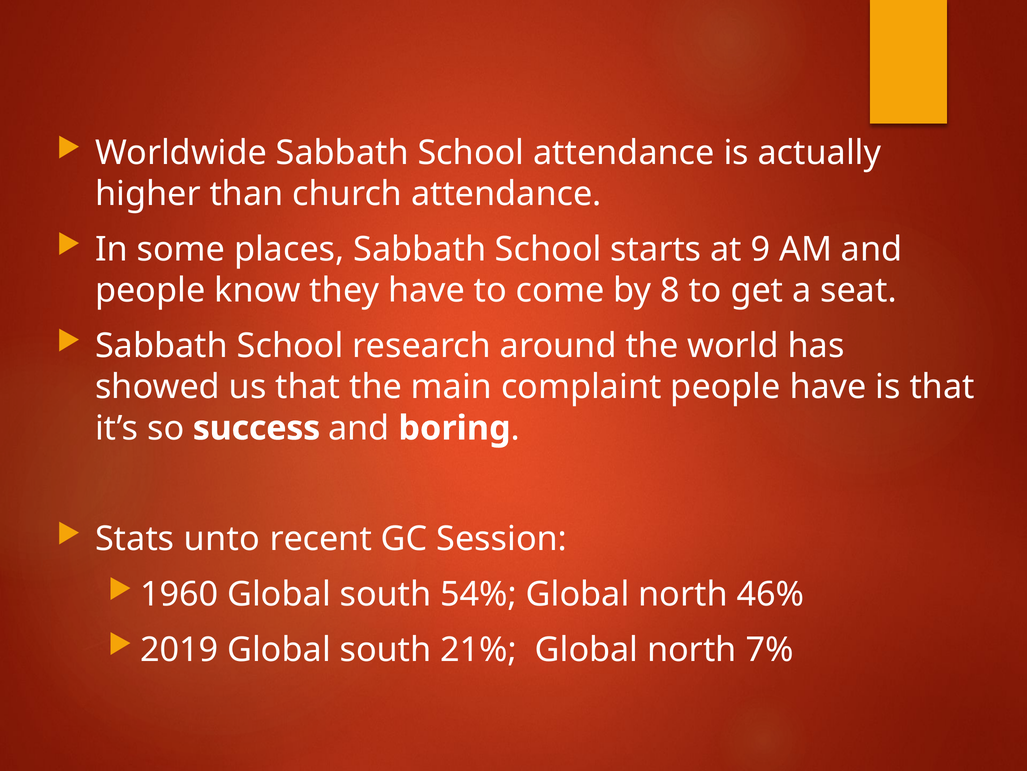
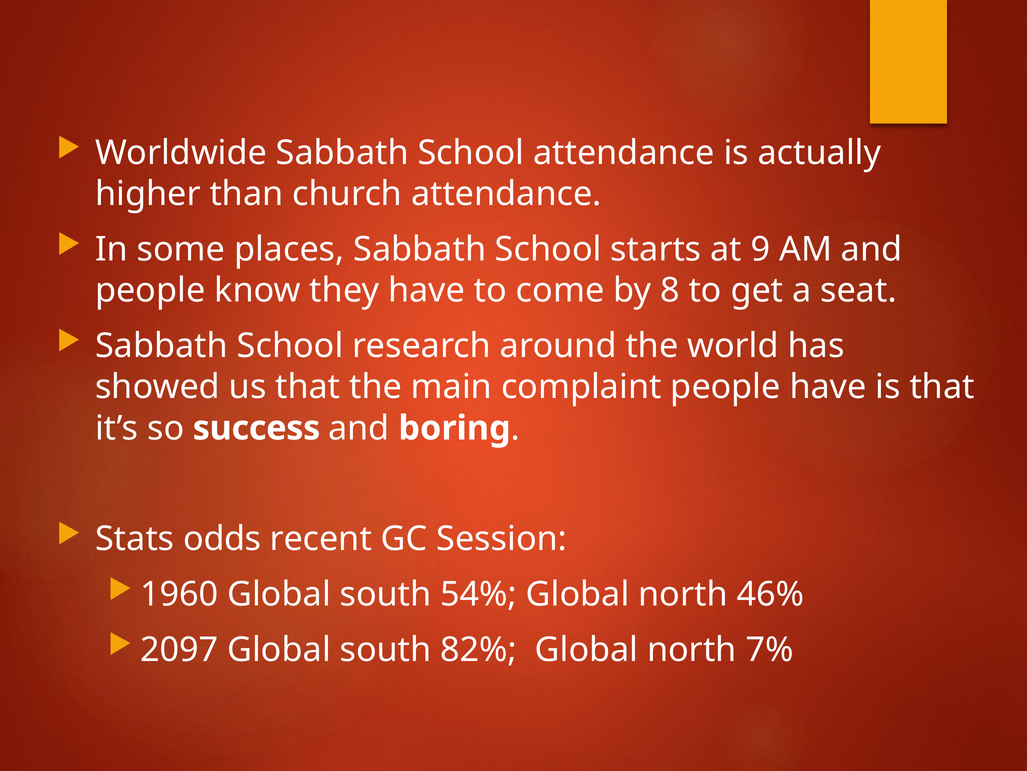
unto: unto -> odds (222, 539)
2019: 2019 -> 2097 (179, 649)
21%: 21% -> 82% (479, 649)
